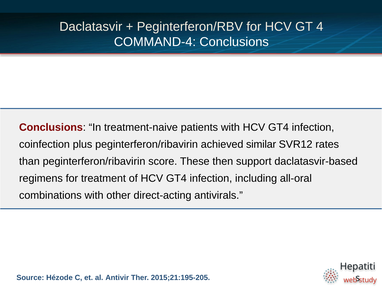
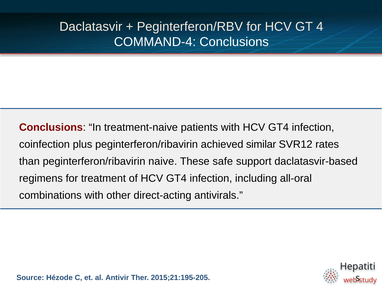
score: score -> naive (163, 161)
then: then -> safe (223, 161)
